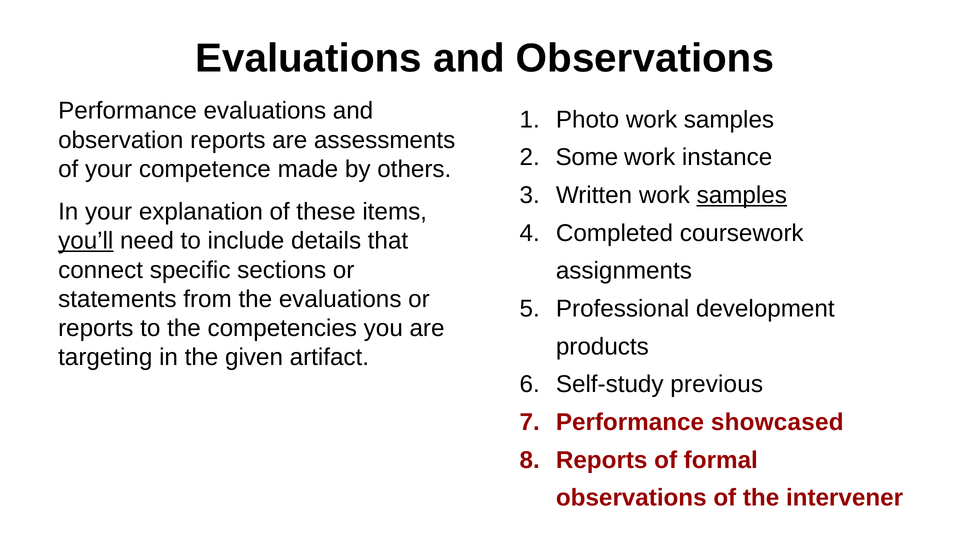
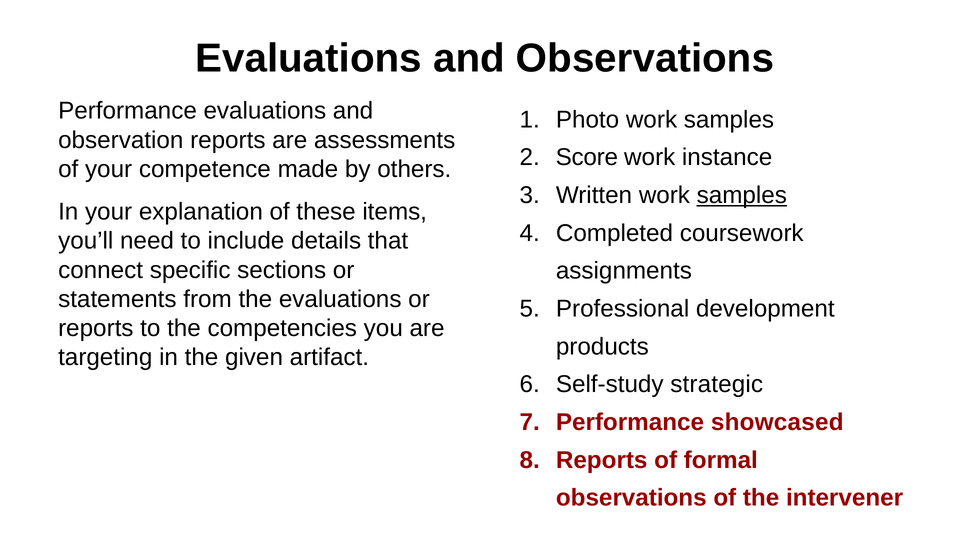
Some: Some -> Score (587, 157)
you’ll underline: present -> none (86, 241)
previous: previous -> strategic (717, 384)
